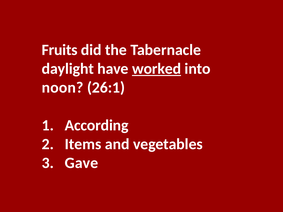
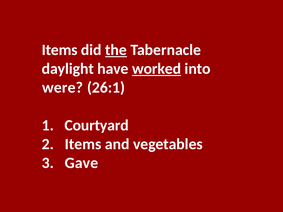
Fruits: Fruits -> Items (60, 50)
the underline: none -> present (116, 50)
noon: noon -> were (63, 88)
According: According -> Courtyard (97, 125)
